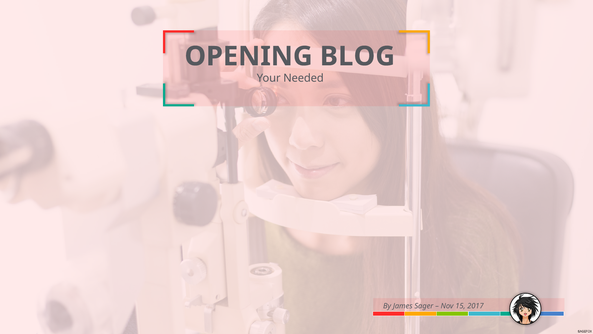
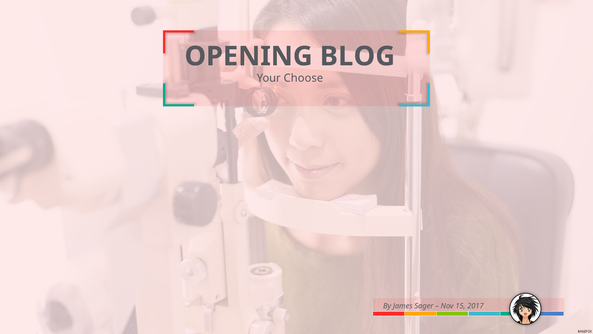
Needed: Needed -> Choose (303, 78)
